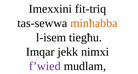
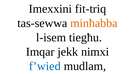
f’wied colour: purple -> blue (45, 66)
